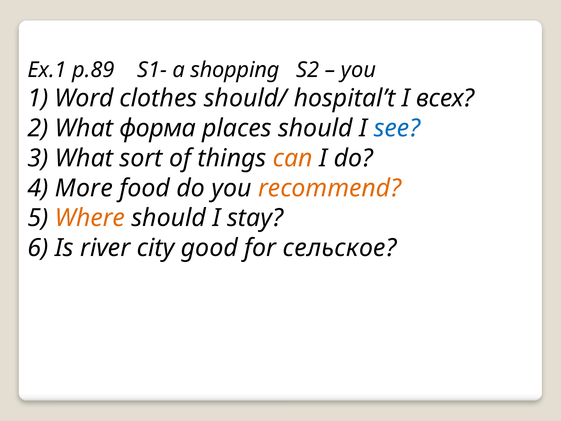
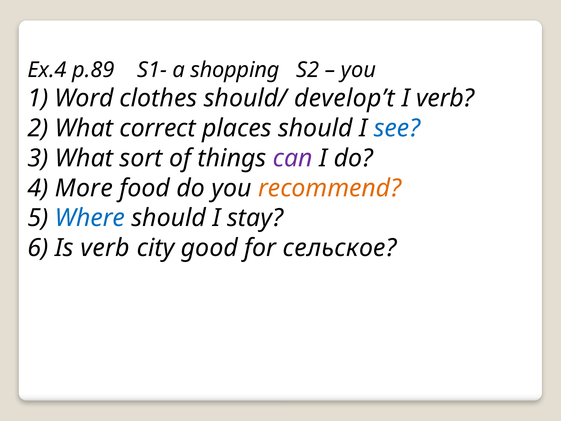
Ex.1: Ex.1 -> Ex.4 (47, 70)
hospital’t: hospital’t -> develop’t (344, 98)
I всех: всех -> verb (445, 98)
форма: форма -> correct (158, 128)
can colour: orange -> purple (293, 158)
Where colour: orange -> blue (90, 218)
Is river: river -> verb (105, 248)
